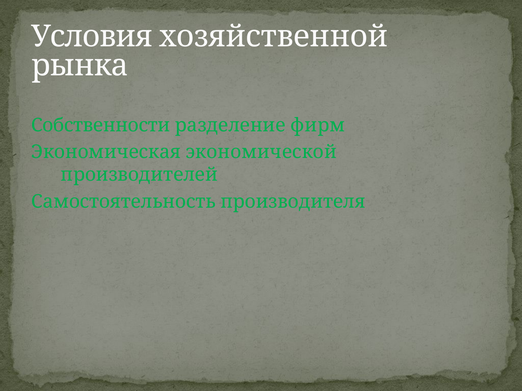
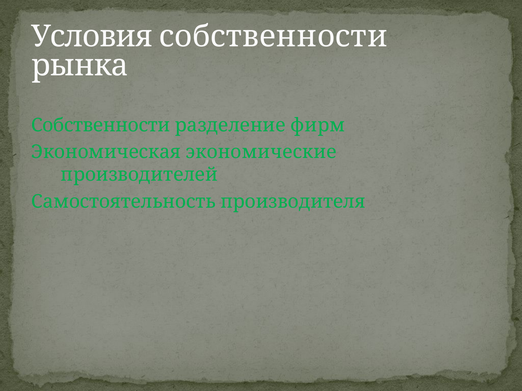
Условия хозяйственной: хозяйственной -> собственности (273, 36)
экономической: экономической -> экономические (261, 152)
